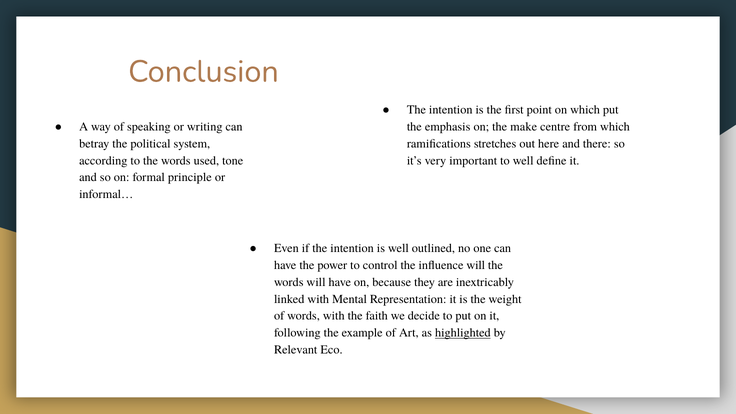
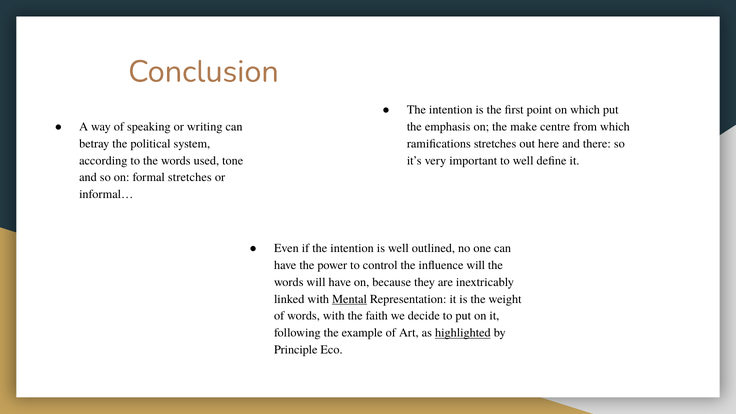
formal principle: principle -> stretches (190, 177)
Mental underline: none -> present (350, 299)
Relevant: Relevant -> Principle (296, 350)
